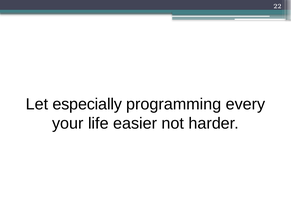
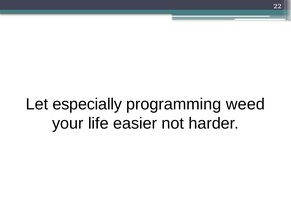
every: every -> weed (245, 104)
